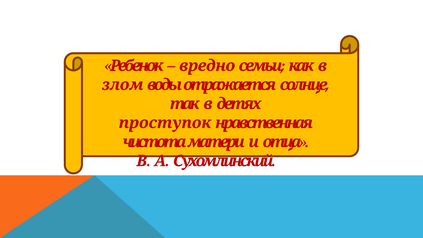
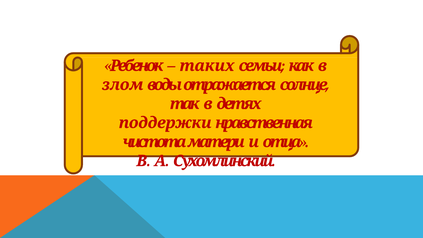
вредно: вредно -> таких (207, 66)
проступок: проступок -> поддержки (165, 123)
